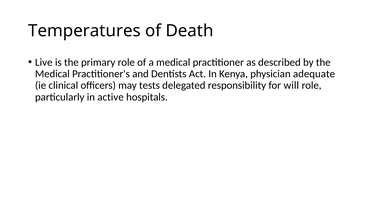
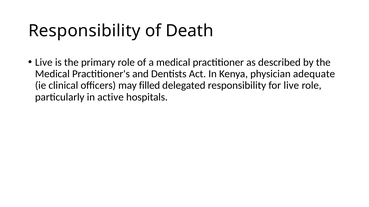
Temperatures: Temperatures -> Responsibility (84, 31)
tests: tests -> filled (150, 86)
for will: will -> live (291, 86)
